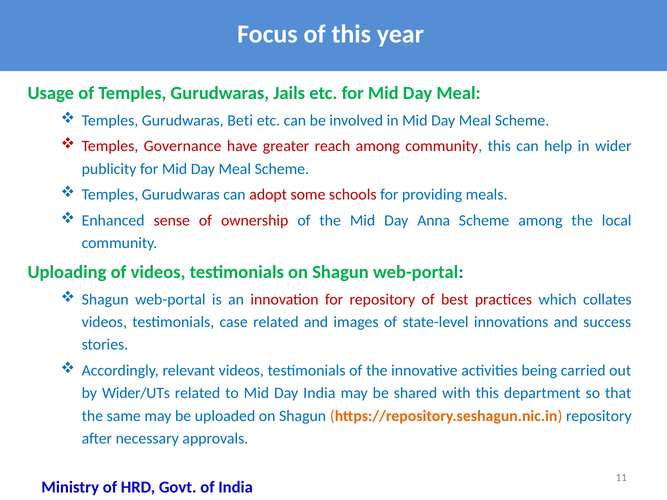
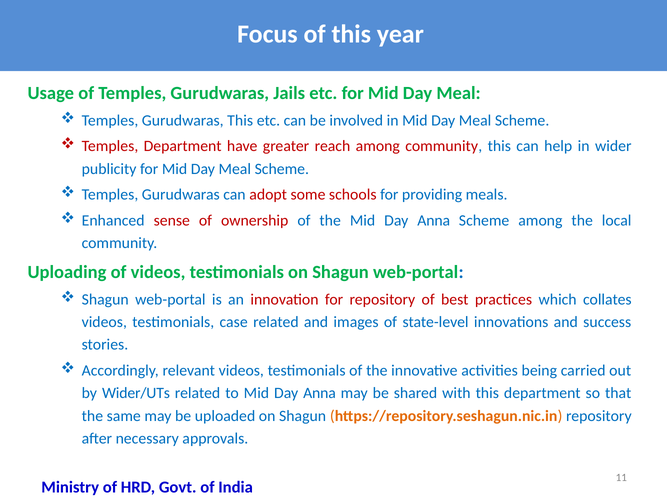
Gurudwaras Beti: Beti -> This (240, 120)
Temples Governance: Governance -> Department (183, 146)
to Mid Day India: India -> Anna (320, 393)
